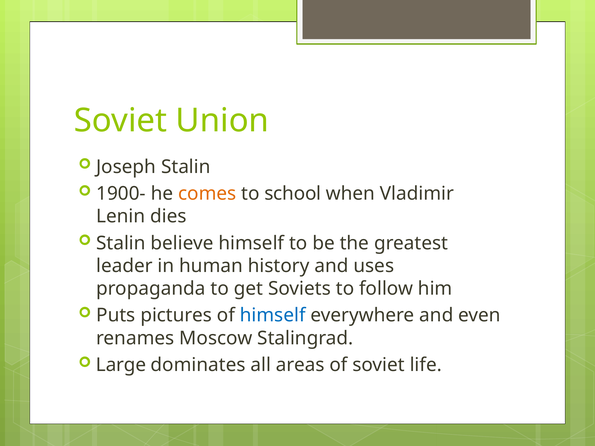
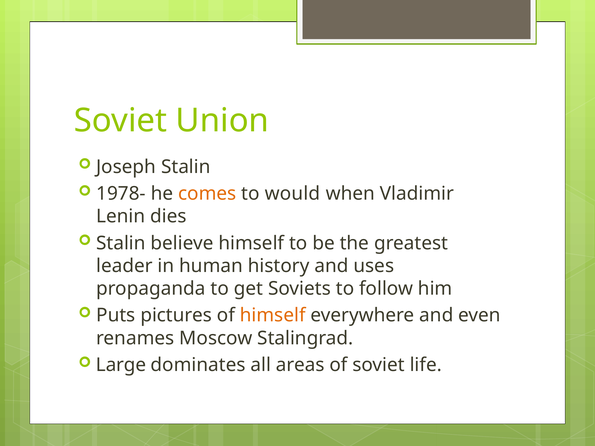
1900-: 1900- -> 1978- (121, 194)
school: school -> would (293, 194)
himself colour: blue -> orange (273, 316)
